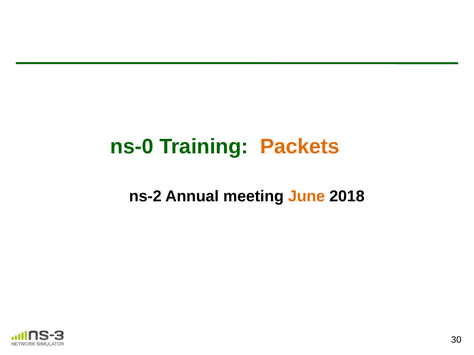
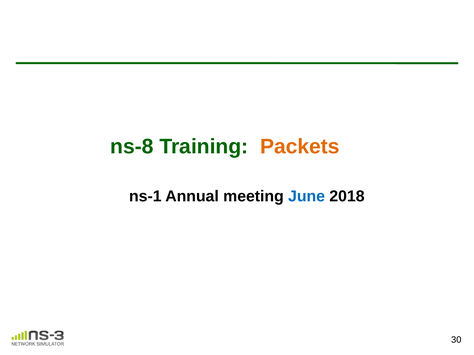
ns-0: ns-0 -> ns-8 (132, 147)
ns-2: ns-2 -> ns-1 (145, 197)
June colour: orange -> blue (307, 197)
